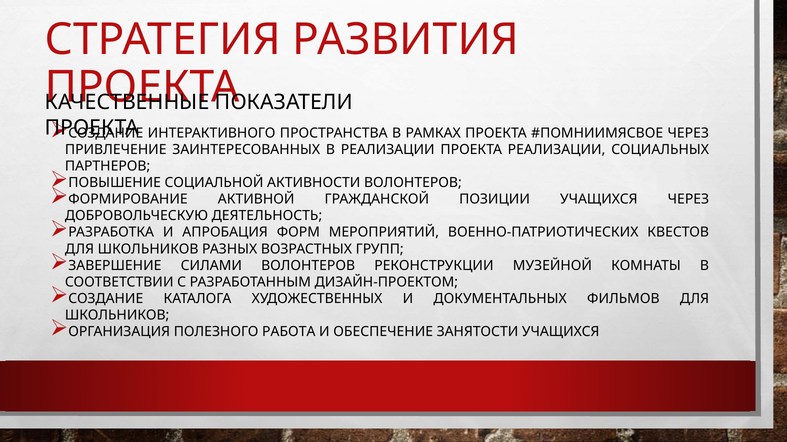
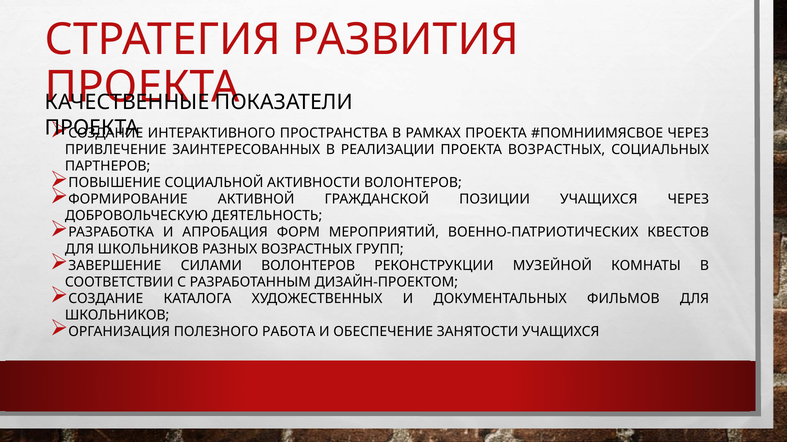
ПРОЕКТА РЕАЛИЗАЦИИ: РЕАЛИЗАЦИИ -> ВОЗРАСТНЫХ (557, 150)
